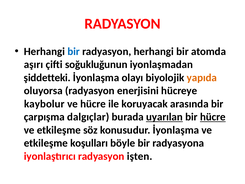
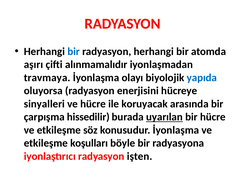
soğukluğunun: soğukluğunun -> alınmamalıdır (96, 64)
şiddetteki: şiddetteki -> travmaya (47, 78)
yapıda colour: orange -> blue (202, 78)
kaybolur: kaybolur -> sinyalleri (44, 104)
dalgıçlar: dalgıçlar -> hissedilir (88, 117)
hücre underline: present -> none (213, 117)
